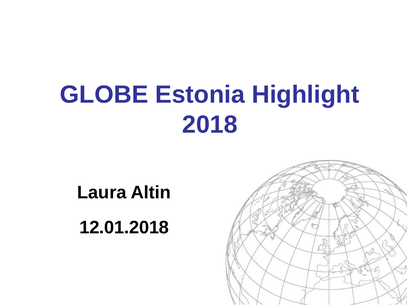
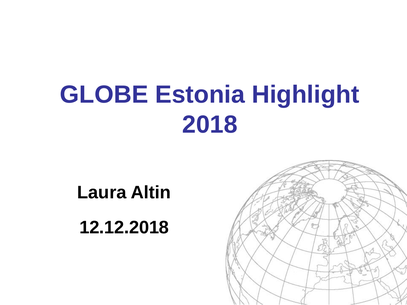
12.01.2018: 12.01.2018 -> 12.12.2018 (124, 228)
